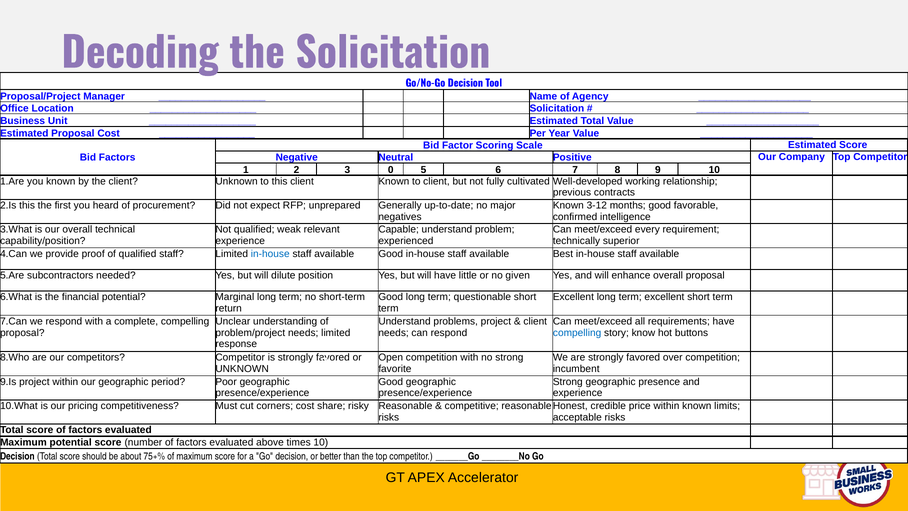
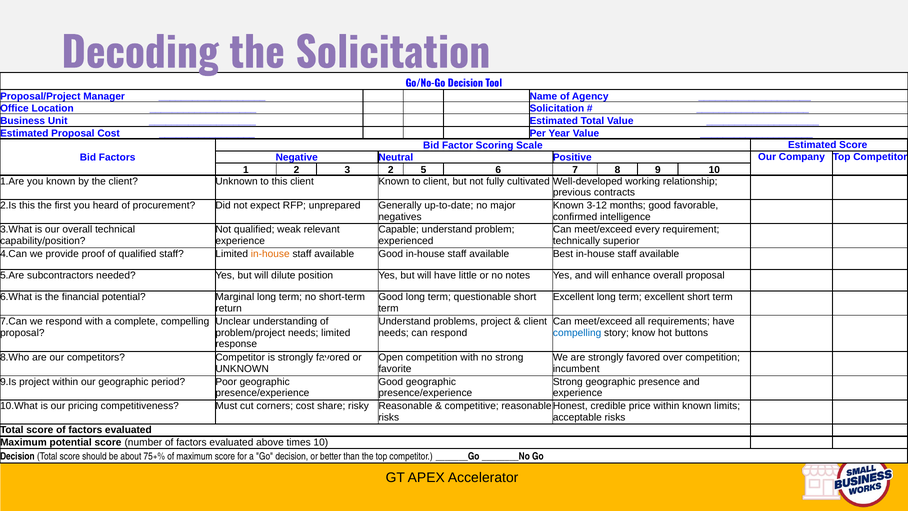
3 0: 0 -> 2 (391, 170)
in-house colour: blue -> orange (270, 254)
given: given -> notes (518, 275)
